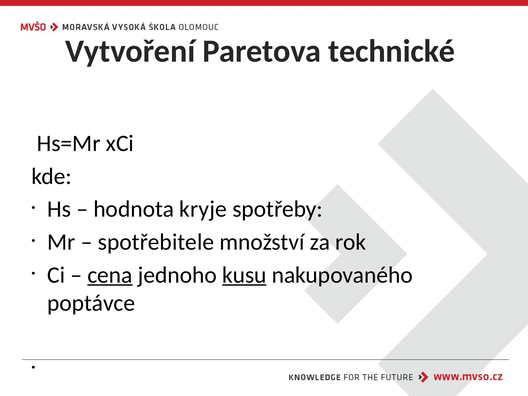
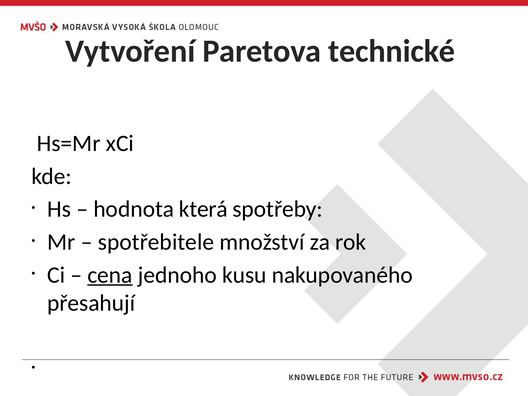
kryje: kryje -> která (203, 209)
kusu underline: present -> none (244, 275)
poptávce: poptávce -> přesahují (91, 303)
